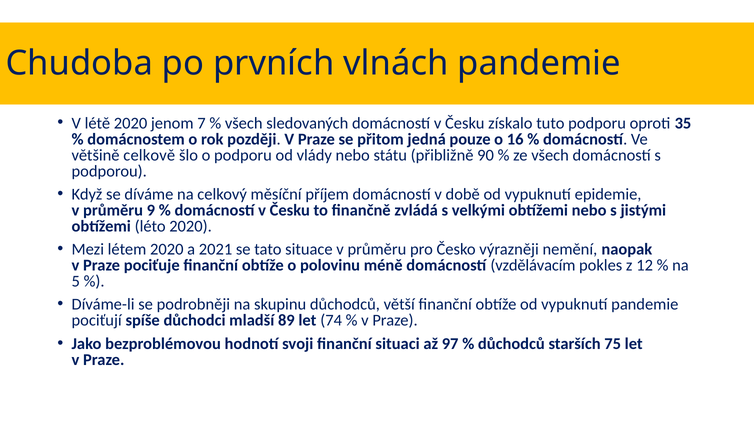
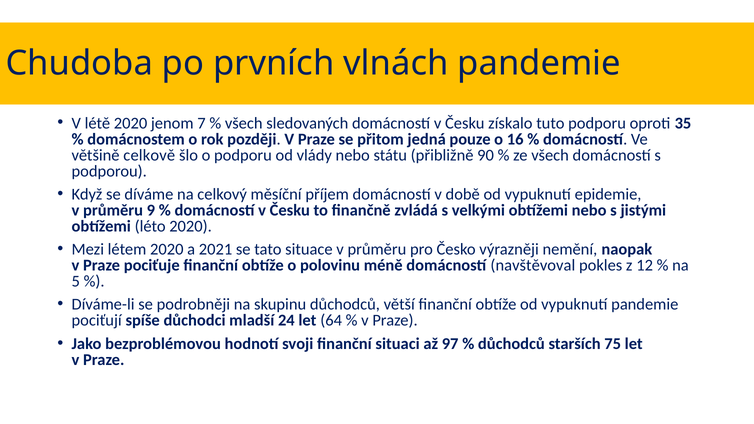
vzdělávacím: vzdělávacím -> navštěvoval (533, 265)
89: 89 -> 24 (286, 321)
74: 74 -> 64 (331, 321)
